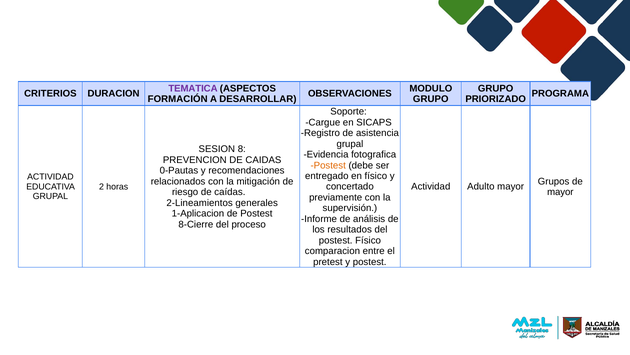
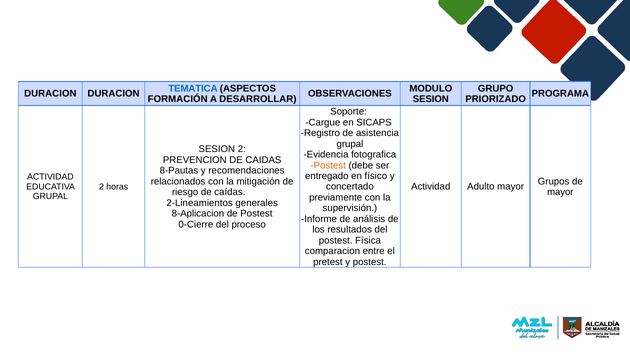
TEMATICA colour: purple -> blue (193, 88)
CRITERIOS: CRITERIOS -> DURACION (50, 94)
GRUPO: GRUPO -> SESION (431, 99)
SESION 8: 8 -> 2 (242, 149)
0-Pautas: 0-Pautas -> 8-Pautas (179, 170)
1-Aplicacion: 1-Aplicacion -> 8-Aplicacion (198, 213)
8-Cierre: 8-Cierre -> 0-Cierre (196, 224)
postest Físico: Físico -> Física (368, 240)
